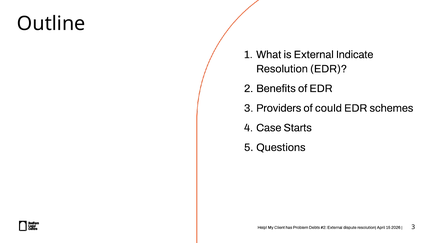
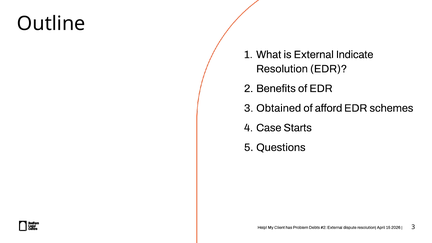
Providers: Providers -> Obtained (279, 108)
could: could -> afford (329, 108)
